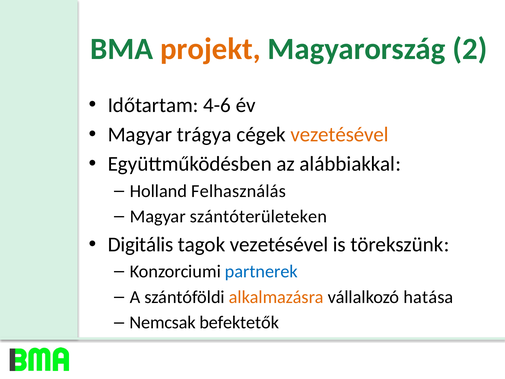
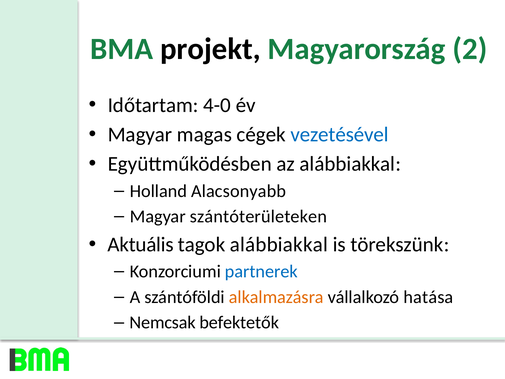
projekt colour: orange -> black (210, 49)
4-6: 4-6 -> 4-0 (217, 105)
trágya: trágya -> magas (204, 134)
vezetésével colour: orange -> blue (340, 134)
Felhasználás: Felhasználás -> Alacsonyabb (239, 191)
Digitális: Digitális -> Aktuális (141, 244)
tagok vezetésével: vezetésével -> alábbiakkal (279, 244)
